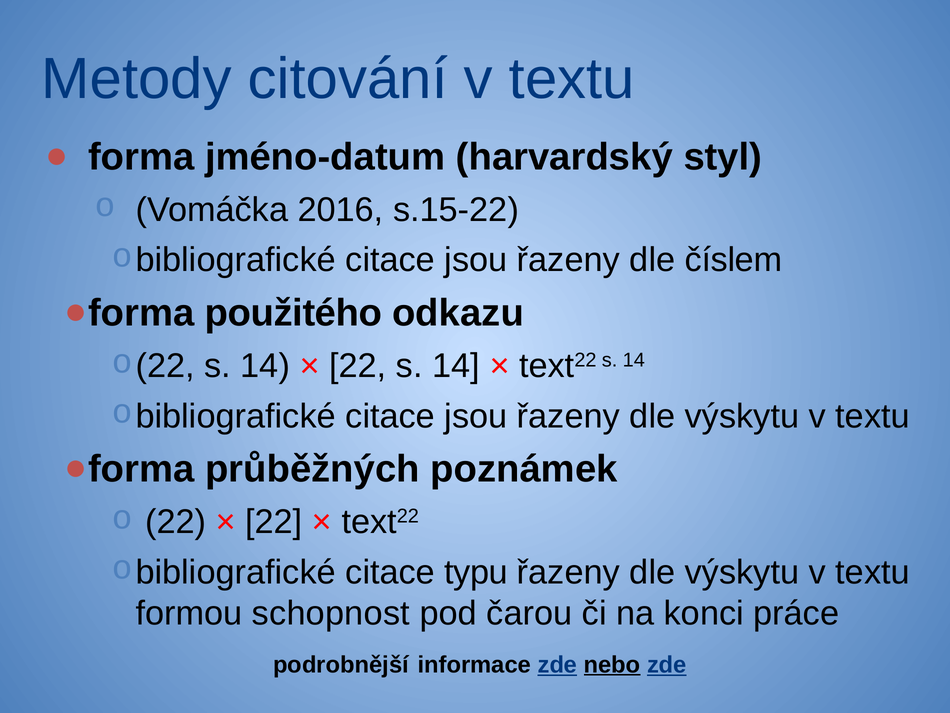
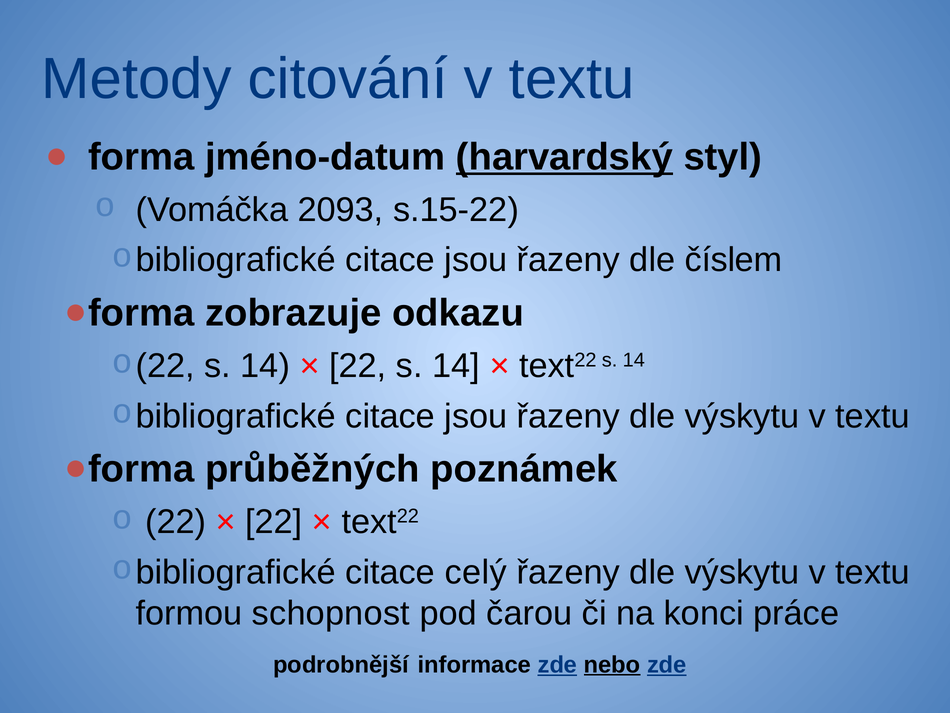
harvardský underline: none -> present (564, 157)
2016: 2016 -> 2093 (341, 210)
použitého: použitého -> zobrazuje (293, 313)
typu: typu -> celý (476, 572)
